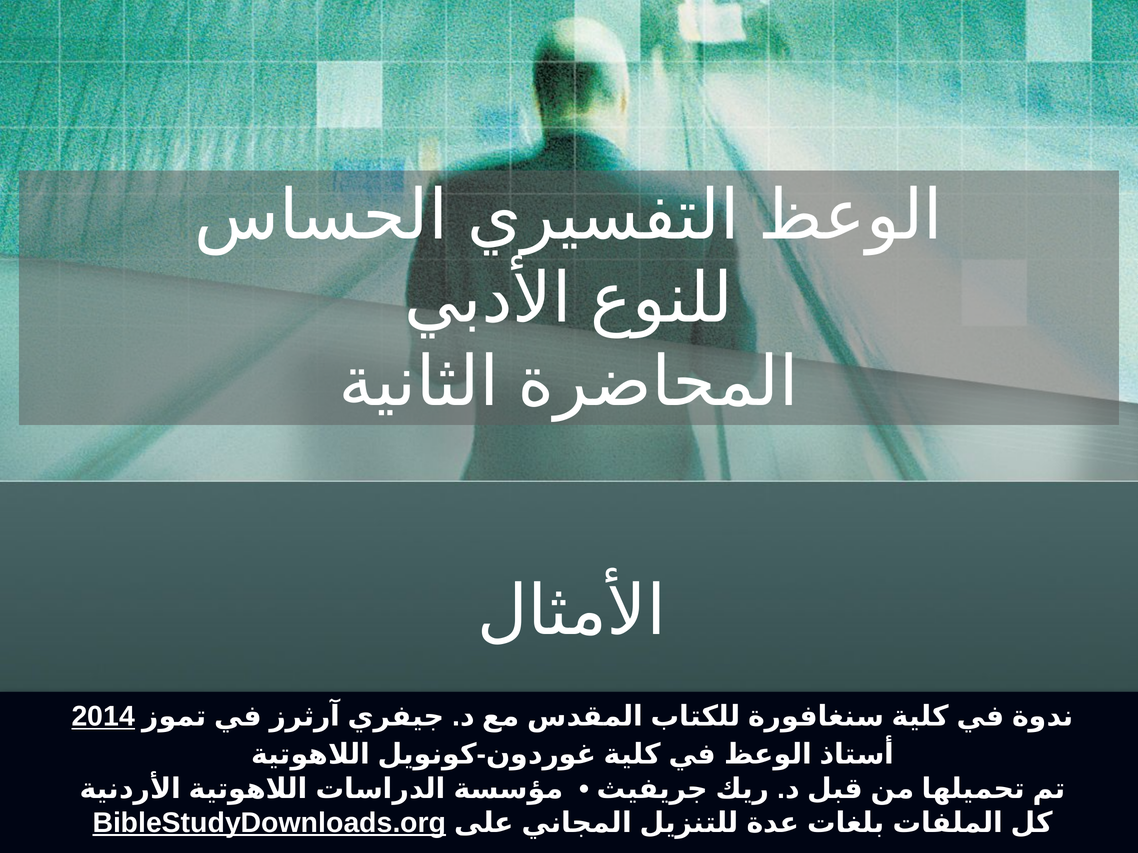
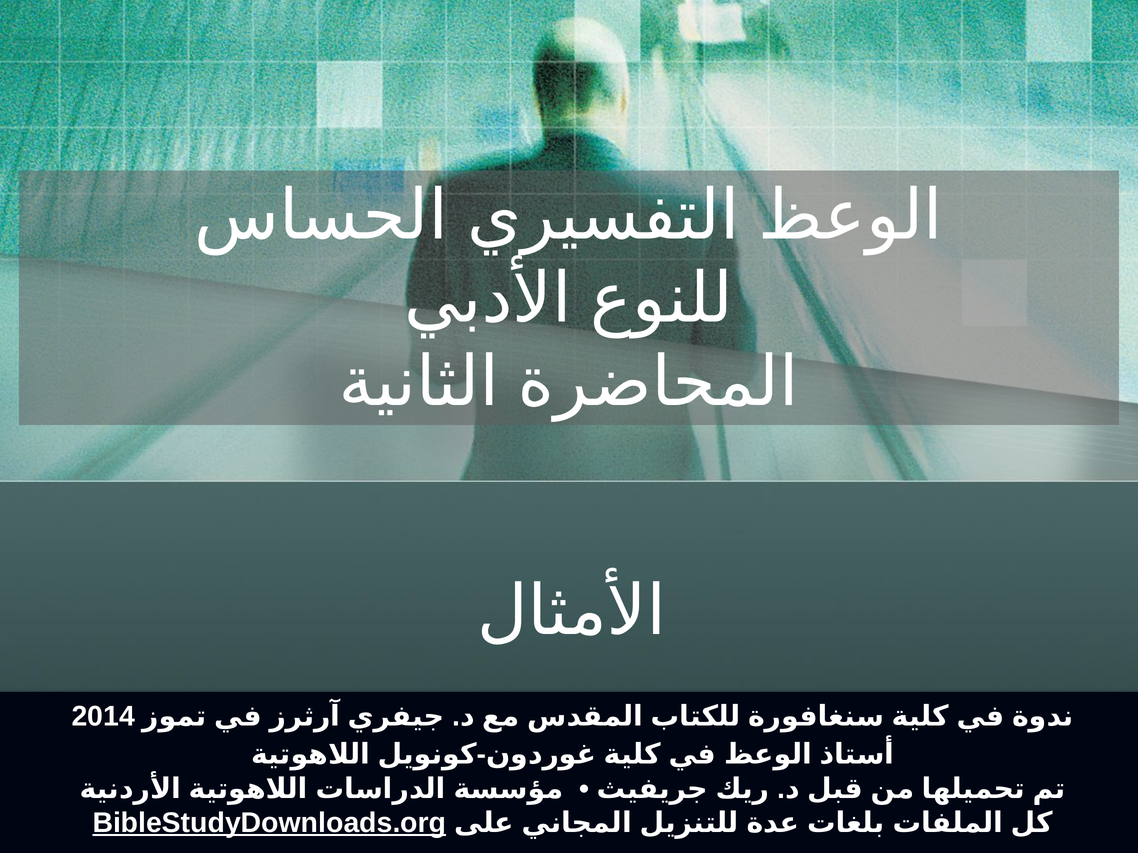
2014 underline: present -> none (103, 717)
